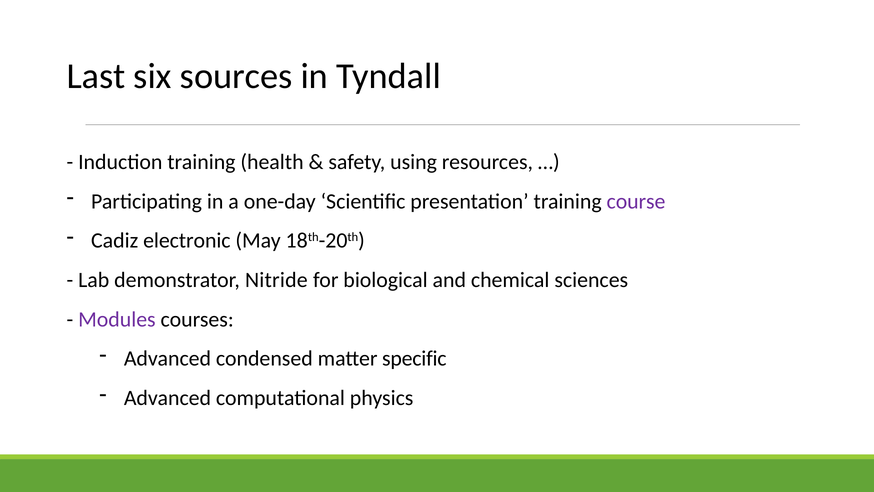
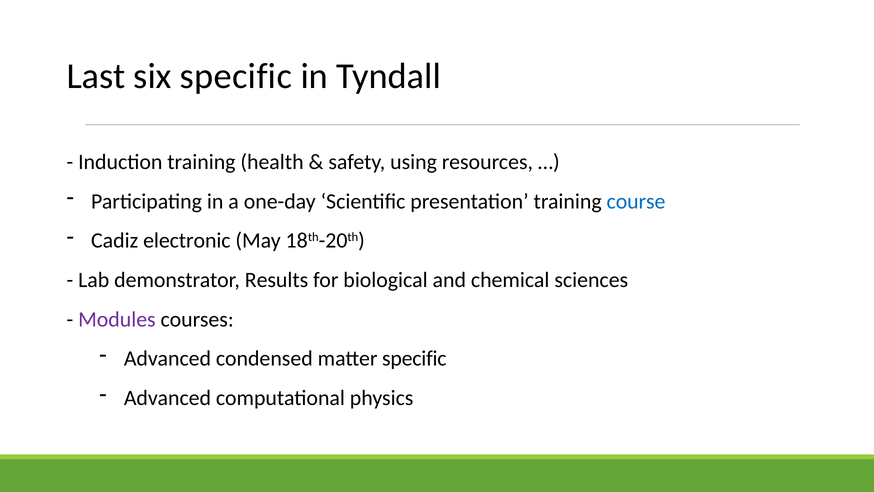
six sources: sources -> specific (236, 76)
course colour: purple -> blue (636, 201)
Nitride: Nitride -> Results (277, 280)
